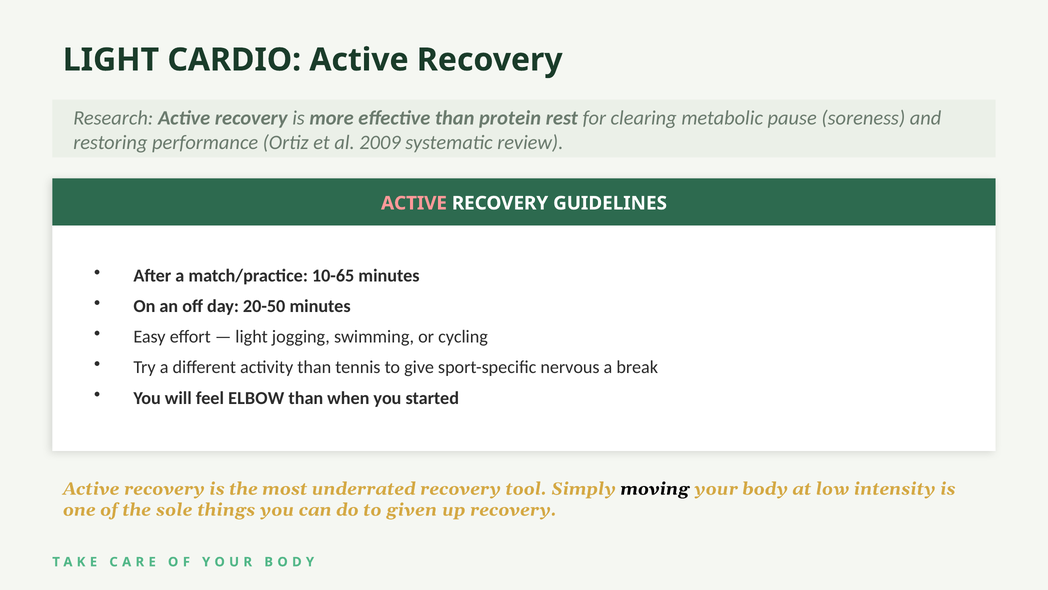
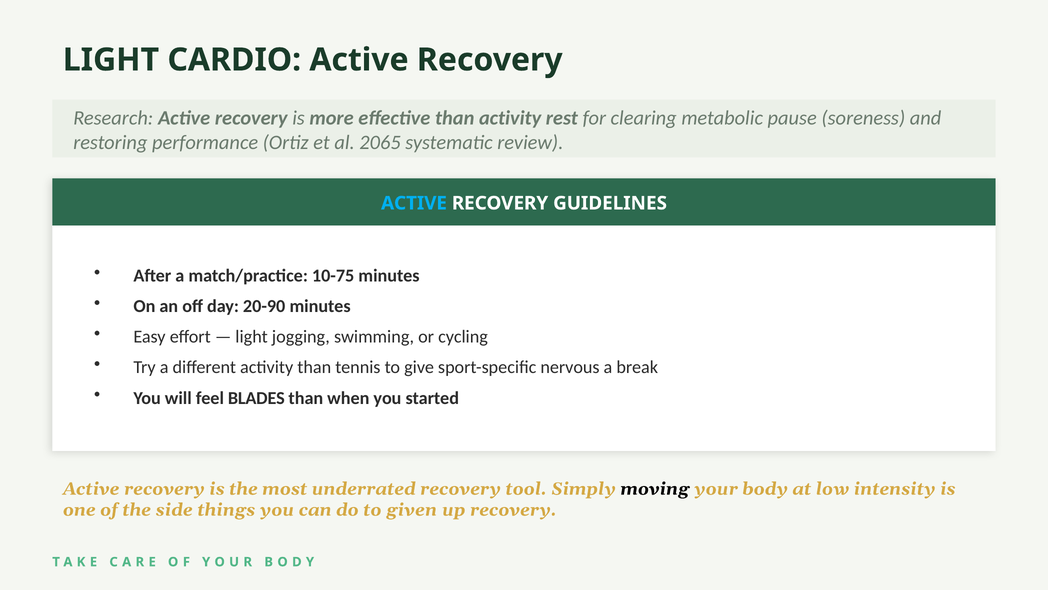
than protein: protein -> activity (510, 118)
2009: 2009 -> 2065 (380, 143)
ACTIVE colour: pink -> light blue (414, 203)
10-65: 10-65 -> 10-75 (333, 275)
20-50: 20-50 -> 20-90 (264, 306)
ELBOW: ELBOW -> BLADES (256, 398)
sole: sole -> side (174, 509)
